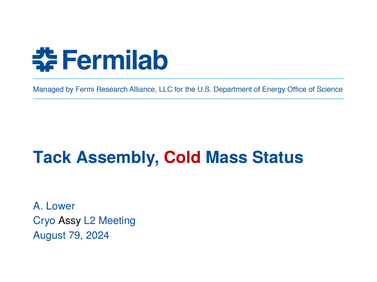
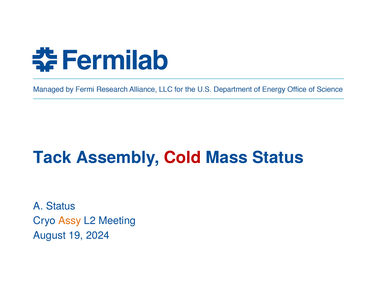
A Lower: Lower -> Status (61, 207)
Assy colour: black -> orange (70, 221)
79: 79 -> 19 (76, 236)
